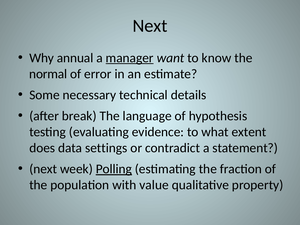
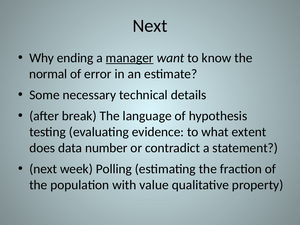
annual: annual -> ending (75, 58)
settings: settings -> number (106, 148)
Polling underline: present -> none (114, 169)
